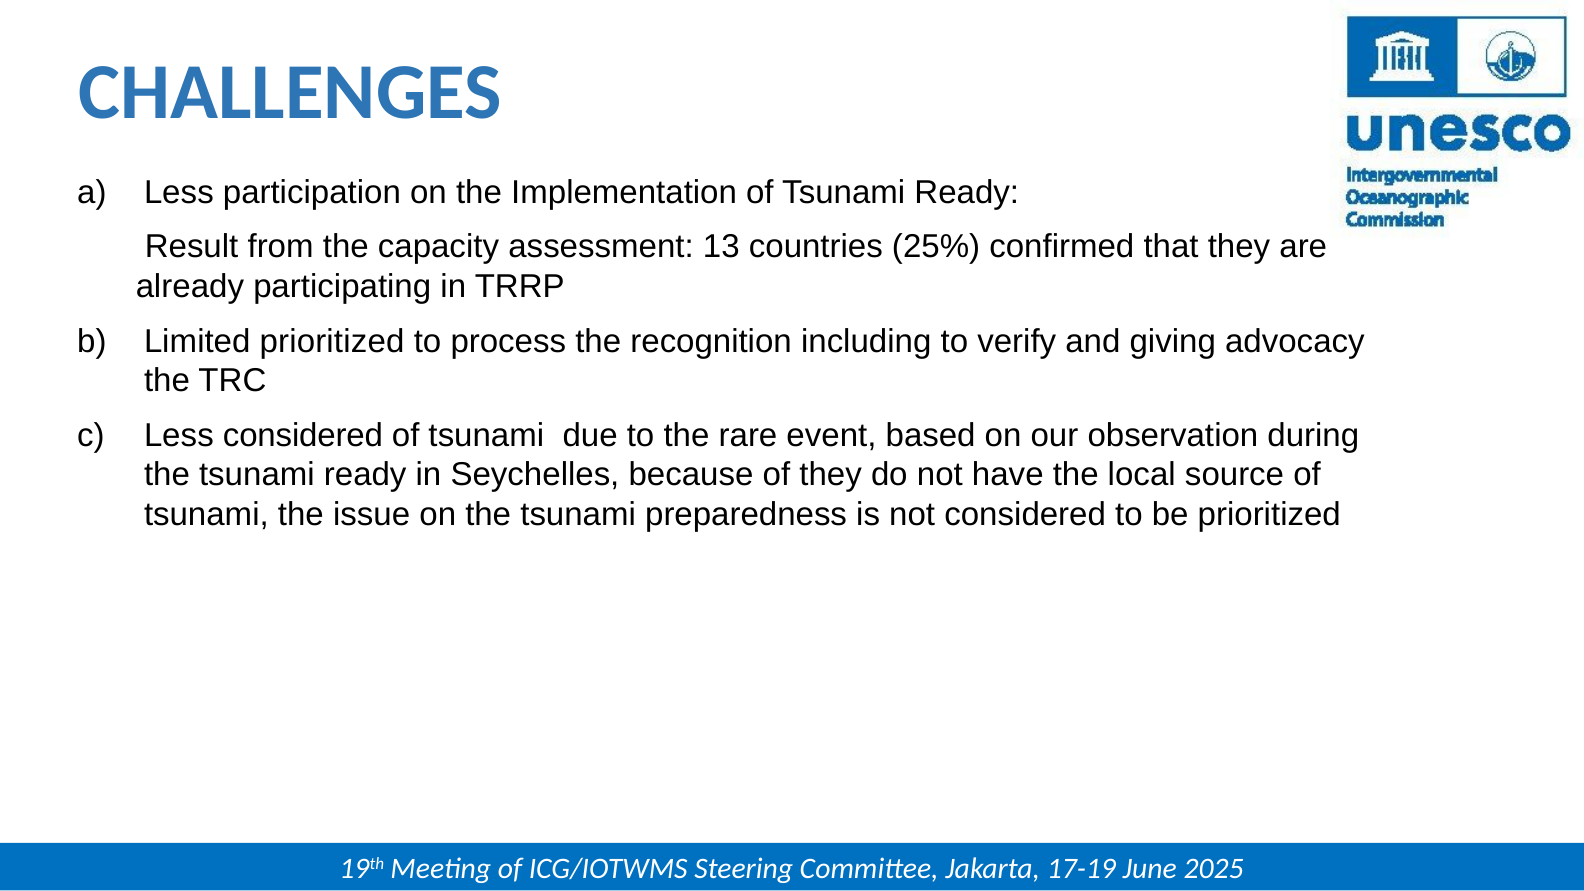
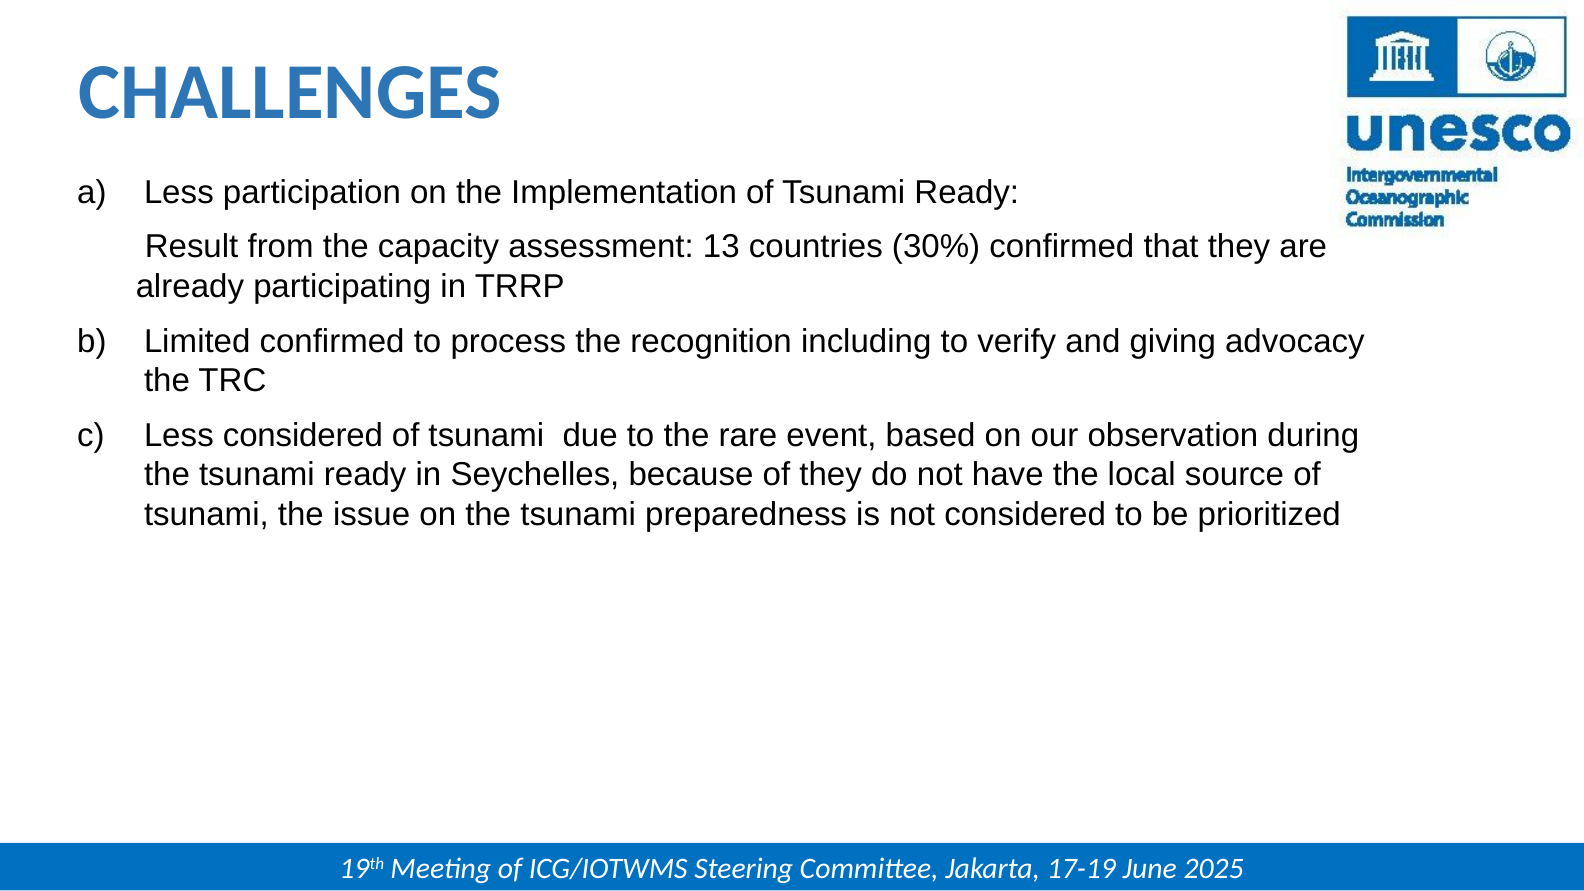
25%: 25% -> 30% (936, 247)
Limited prioritized: prioritized -> confirmed (332, 341)
